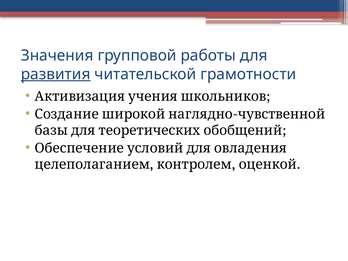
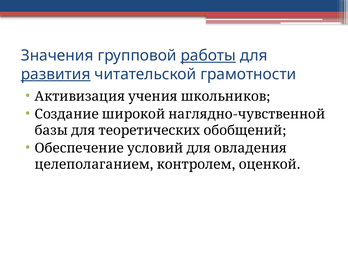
работы underline: none -> present (208, 56)
